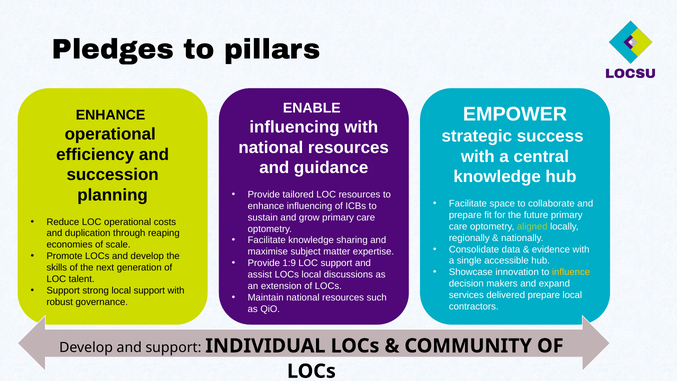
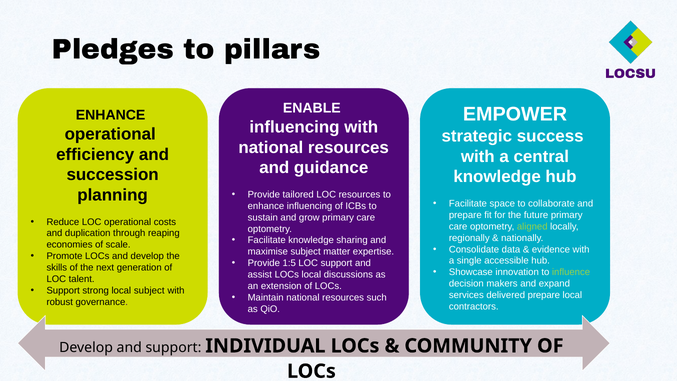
1:9: 1:9 -> 1:5 (289, 263)
influence colour: yellow -> light green (571, 272)
local support: support -> subject (149, 290)
